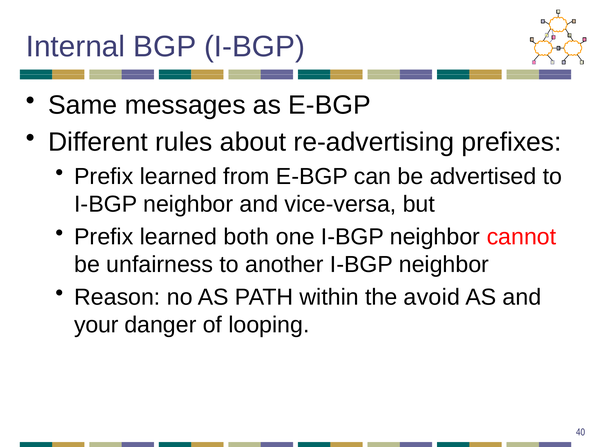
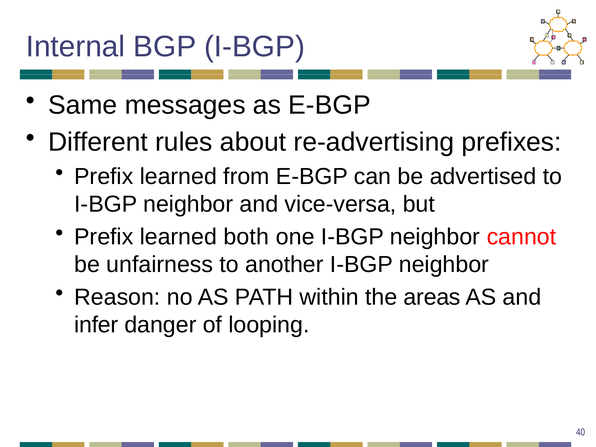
avoid: avoid -> areas (432, 297)
your: your -> infer (96, 325)
